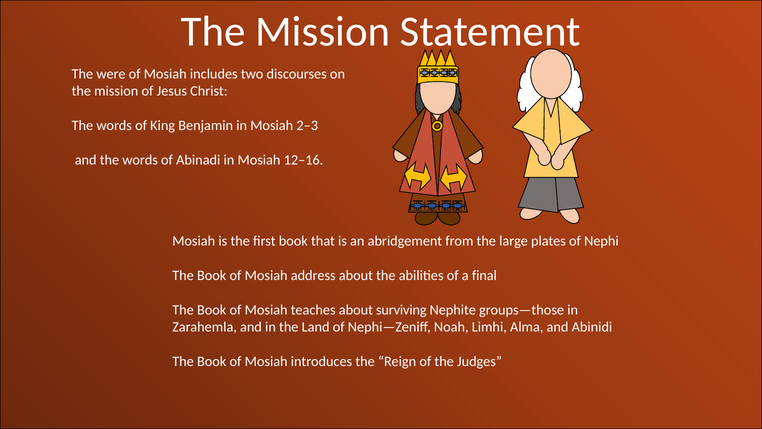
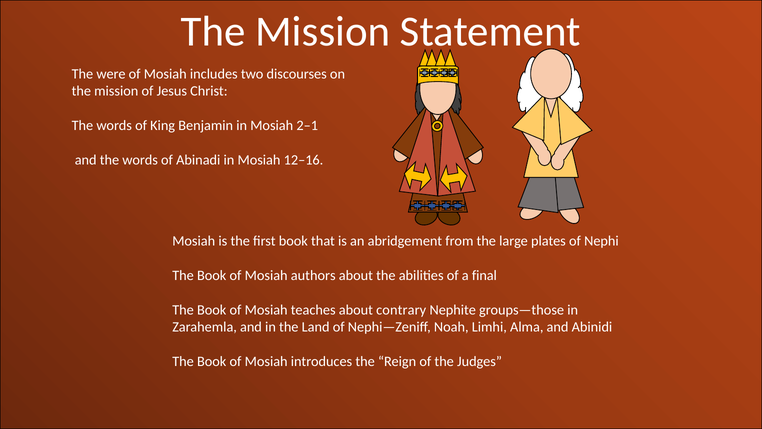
2–3: 2–3 -> 2–1 (307, 125)
address: address -> authors (313, 275)
surviving: surviving -> contrary (401, 310)
